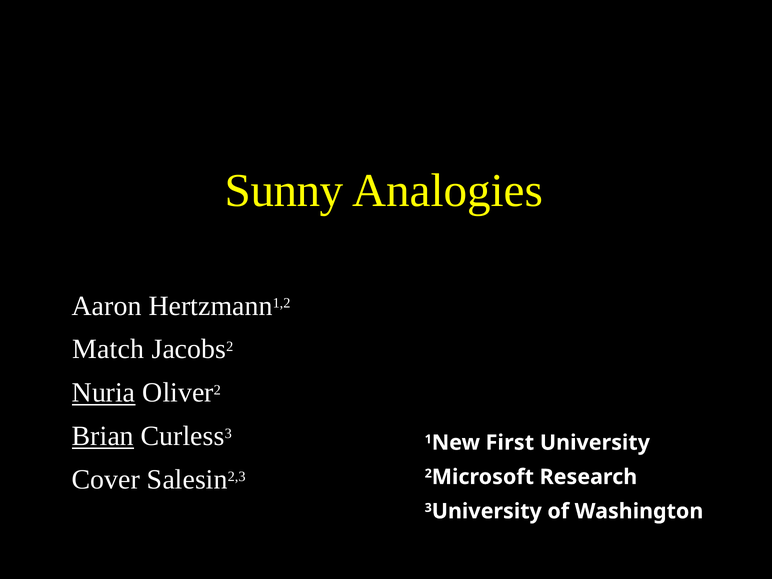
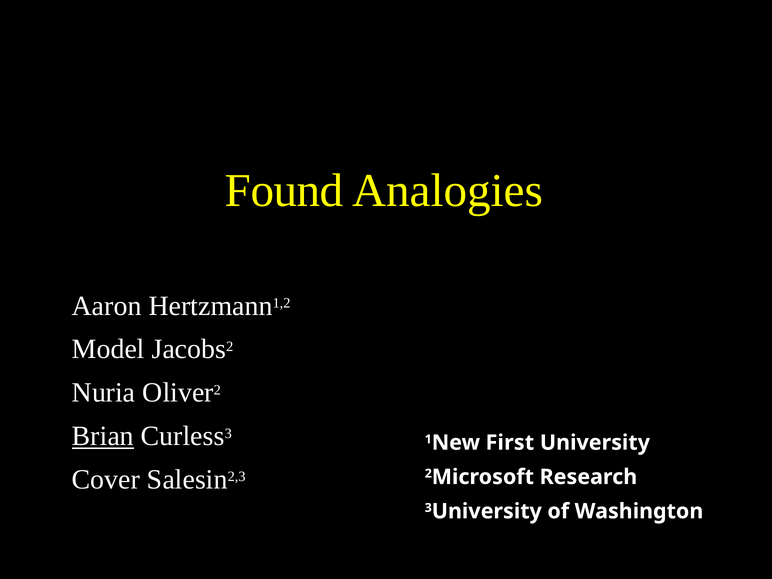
Sunny: Sunny -> Found (284, 191)
Match: Match -> Model (108, 349)
Nuria underline: present -> none (104, 393)
